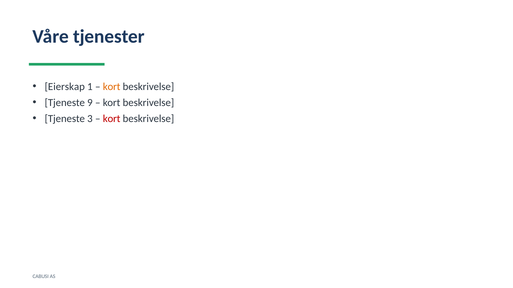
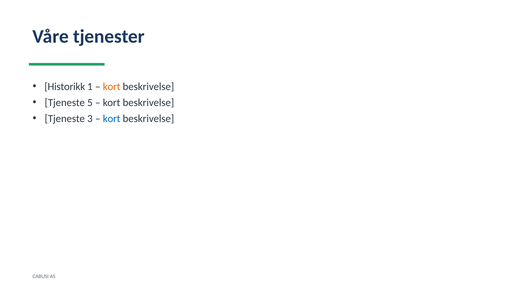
Eierskap: Eierskap -> Historikk (65, 87)
9: 9 -> 5 (90, 103)
kort colour: red -> blue (112, 119)
